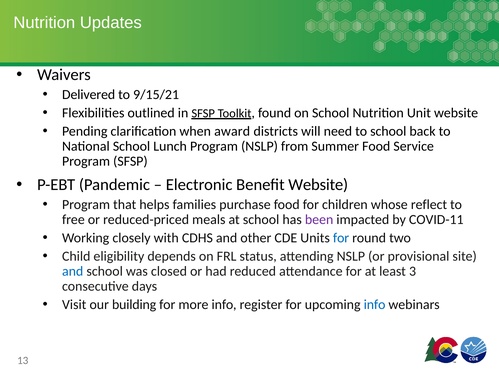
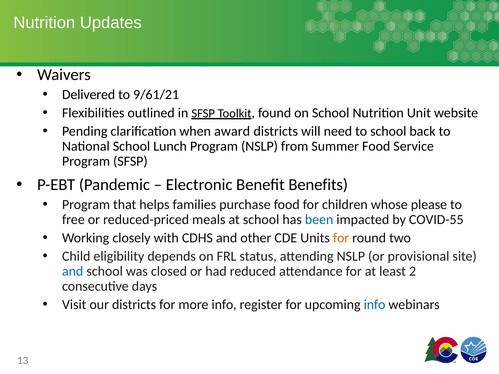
9/15/21: 9/15/21 -> 9/61/21 (156, 95)
Benefit Website: Website -> Benefits (318, 185)
reflect: reflect -> please (429, 205)
been colour: purple -> blue (319, 220)
COVID-11: COVID-11 -> COVID-55 (436, 220)
for colour: blue -> orange (341, 238)
3: 3 -> 2 (413, 271)
our building: building -> districts (134, 305)
